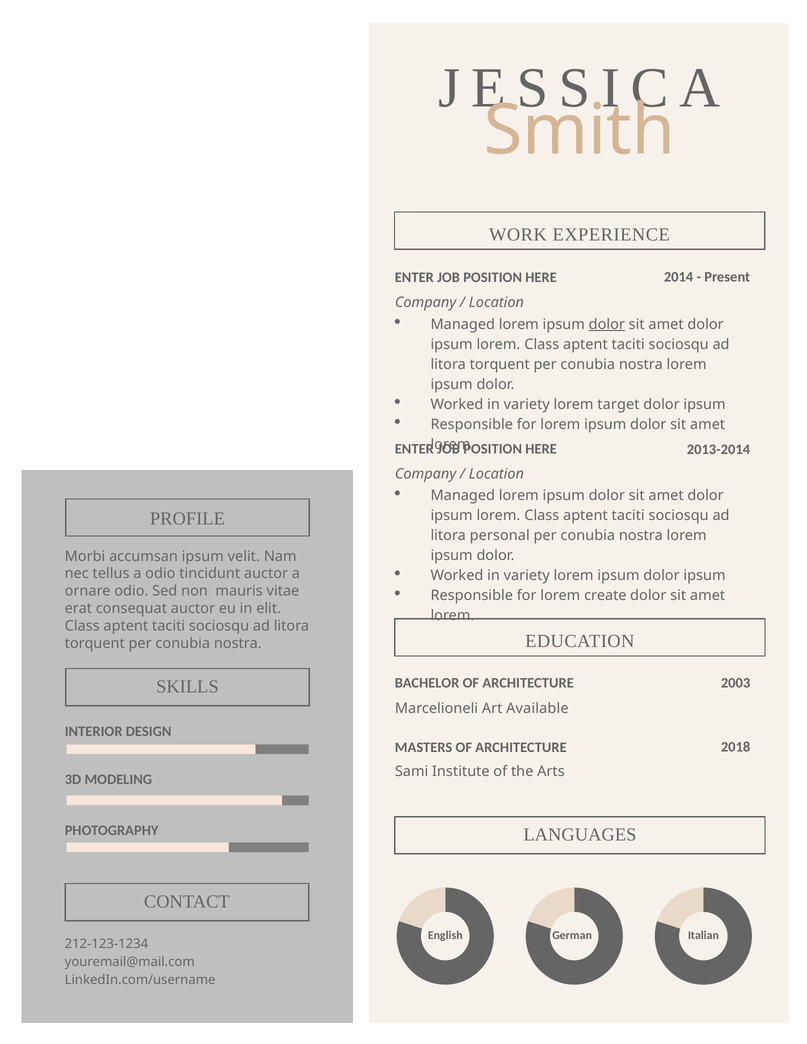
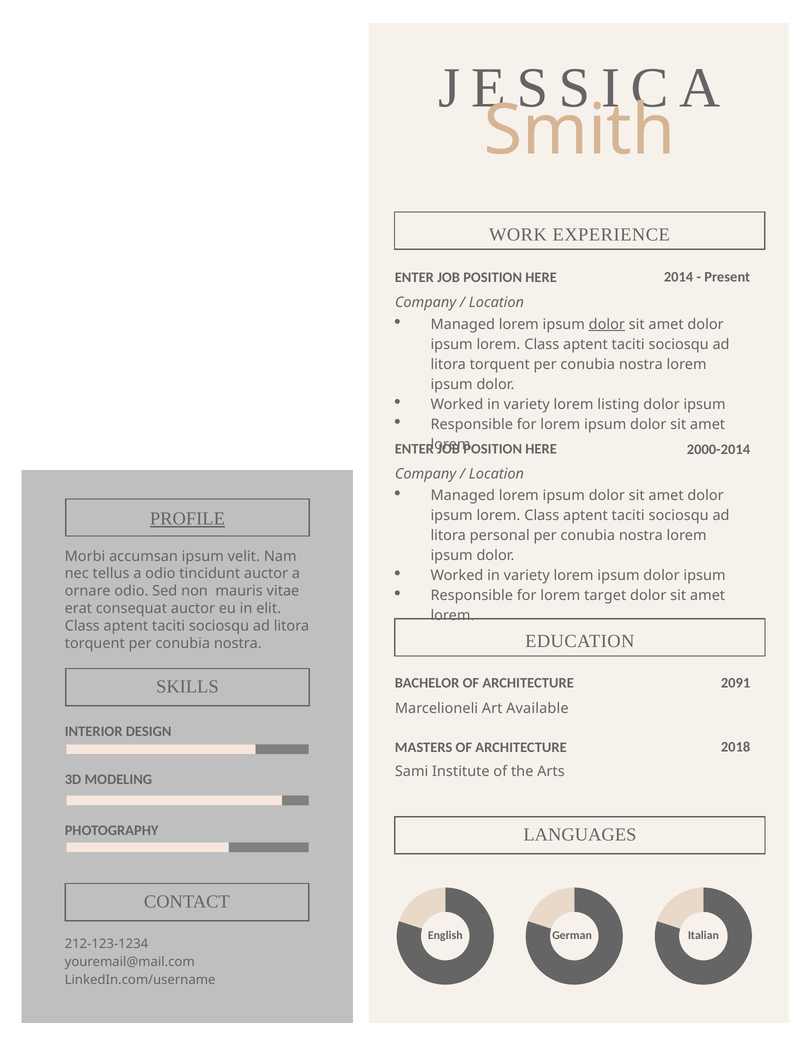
target: target -> listing (618, 404)
2013-2014: 2013-2014 -> 2000-2014 (718, 450)
PROFILE underline: none -> present (187, 519)
create: create -> target (605, 596)
2003: 2003 -> 2091 (736, 683)
